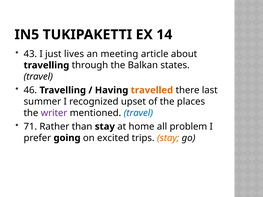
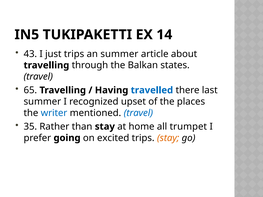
just lives: lives -> trips (74, 54)
an meeting: meeting -> summer (119, 54)
46: 46 -> 65 (30, 90)
travelled colour: orange -> blue (152, 90)
writer colour: purple -> blue (54, 113)
71: 71 -> 35 (30, 127)
problem: problem -> trumpet (188, 127)
